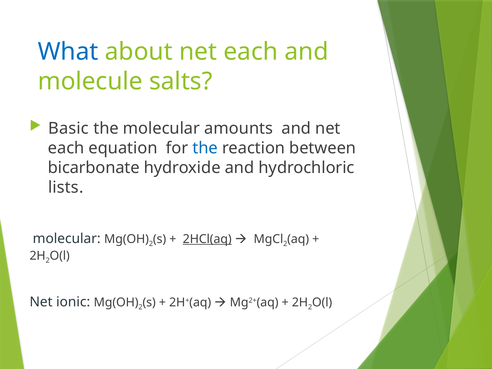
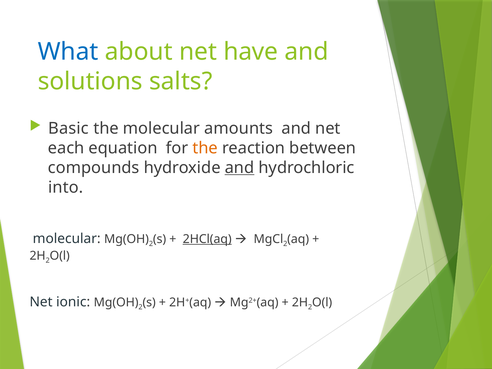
about net each: each -> have (251, 52)
molecule: molecule -> solutions (90, 81)
the colour: blue -> orange (205, 148)
bicarbonate: bicarbonate -> compounds (94, 168)
and underline: none -> present (240, 168)
lists: lists -> into (66, 187)
